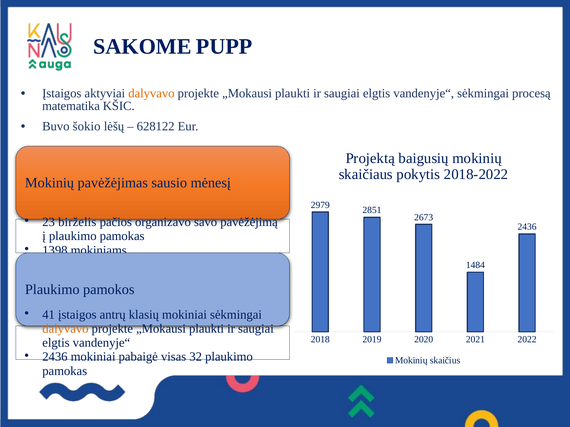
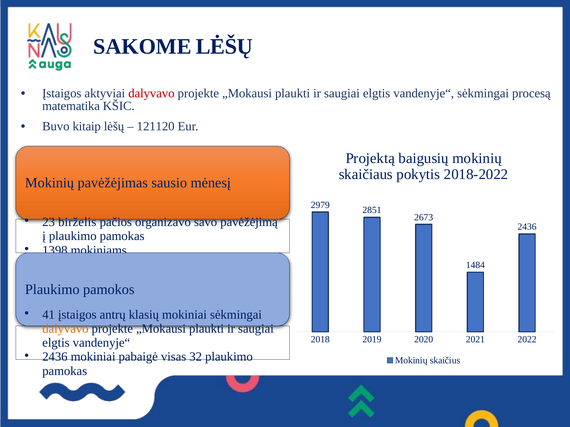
SAKOME PUPP: PUPP -> LĖŠŲ (224, 47)
dalyvavo colour: orange -> red (151, 93)
šokio: šokio -> kitaip (87, 127)
628122: 628122 -> 121120 (156, 127)
